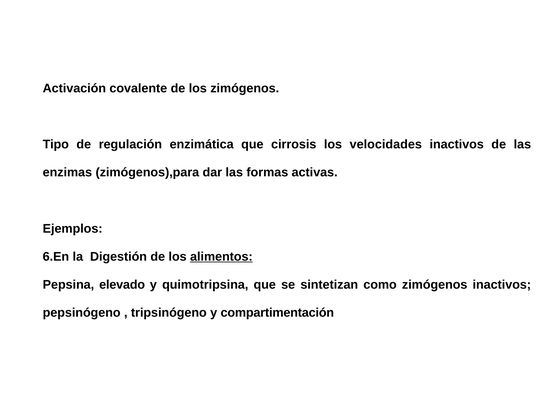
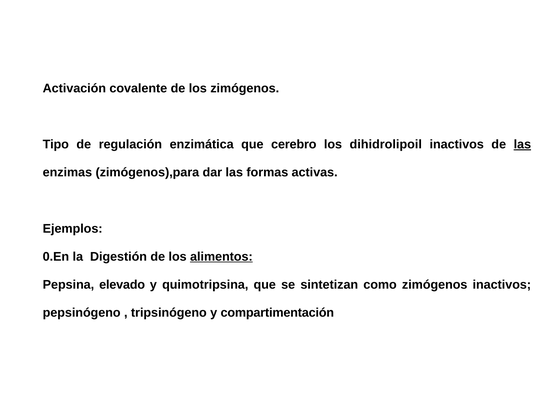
cirrosis: cirrosis -> cerebro (294, 144)
velocidades: velocidades -> dihidrolipoil (386, 144)
las underline: none -> present (522, 144)
6.En: 6.En -> 0.En (56, 257)
